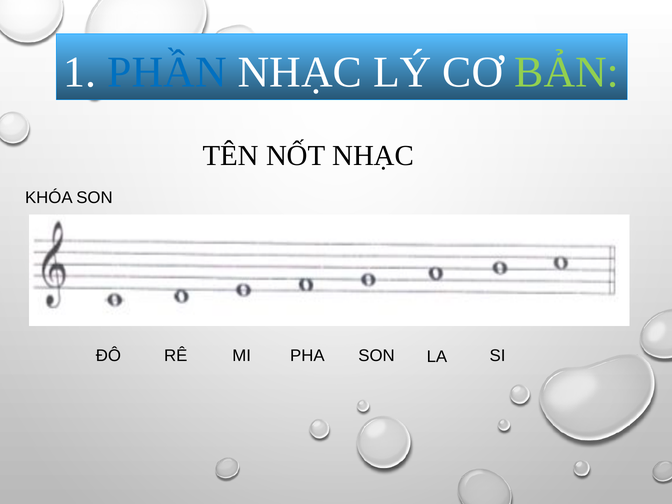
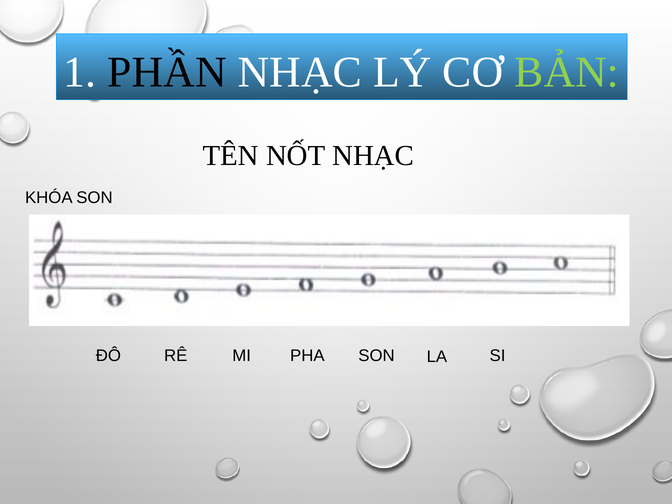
PHẦN colour: blue -> black (167, 72)
